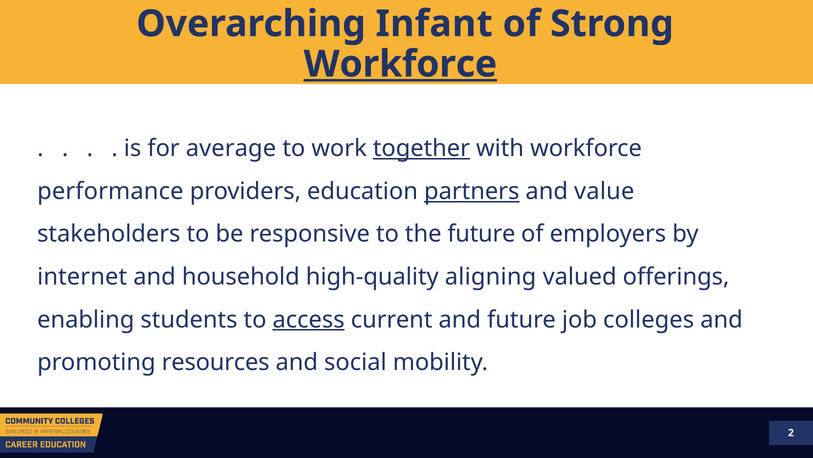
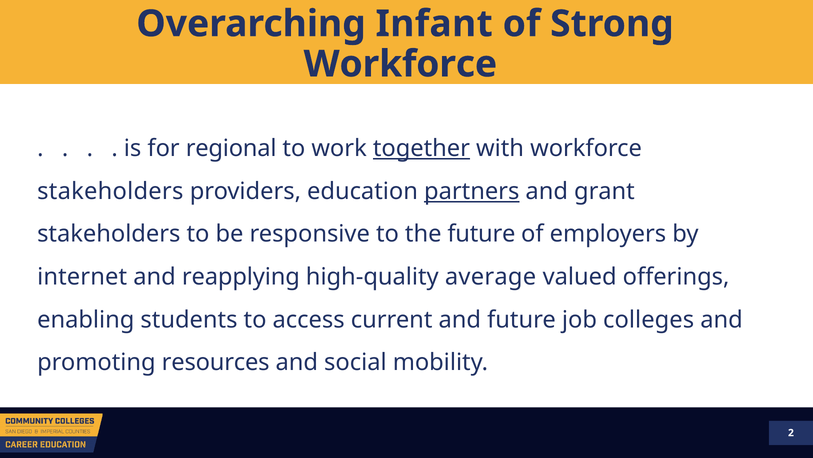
Workforce underline: present -> none (400, 64)
average: average -> regional (231, 148)
performance: performance -> stakeholders (110, 191)
value: value -> grant (604, 191)
household: household -> reapplying (241, 276)
aligning: aligning -> average (491, 276)
access underline: present -> none (309, 319)
